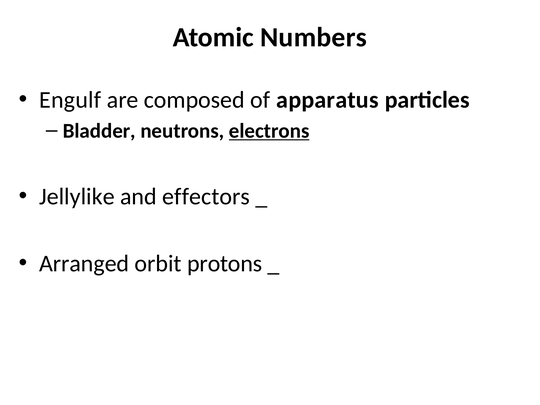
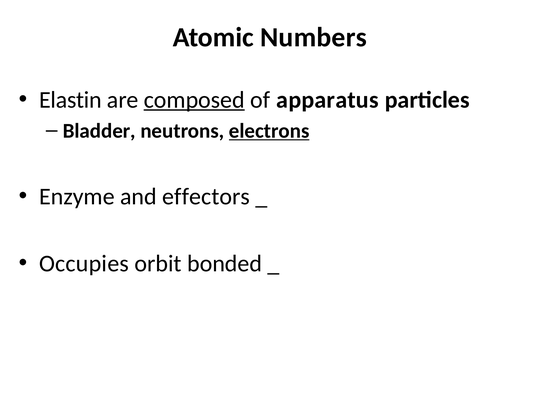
Engulf: Engulf -> Elastin (70, 100)
composed underline: none -> present (194, 100)
Jellylike: Jellylike -> Enzyme (77, 196)
Arranged: Arranged -> Occupies (84, 264)
protons: protons -> bonded (225, 264)
